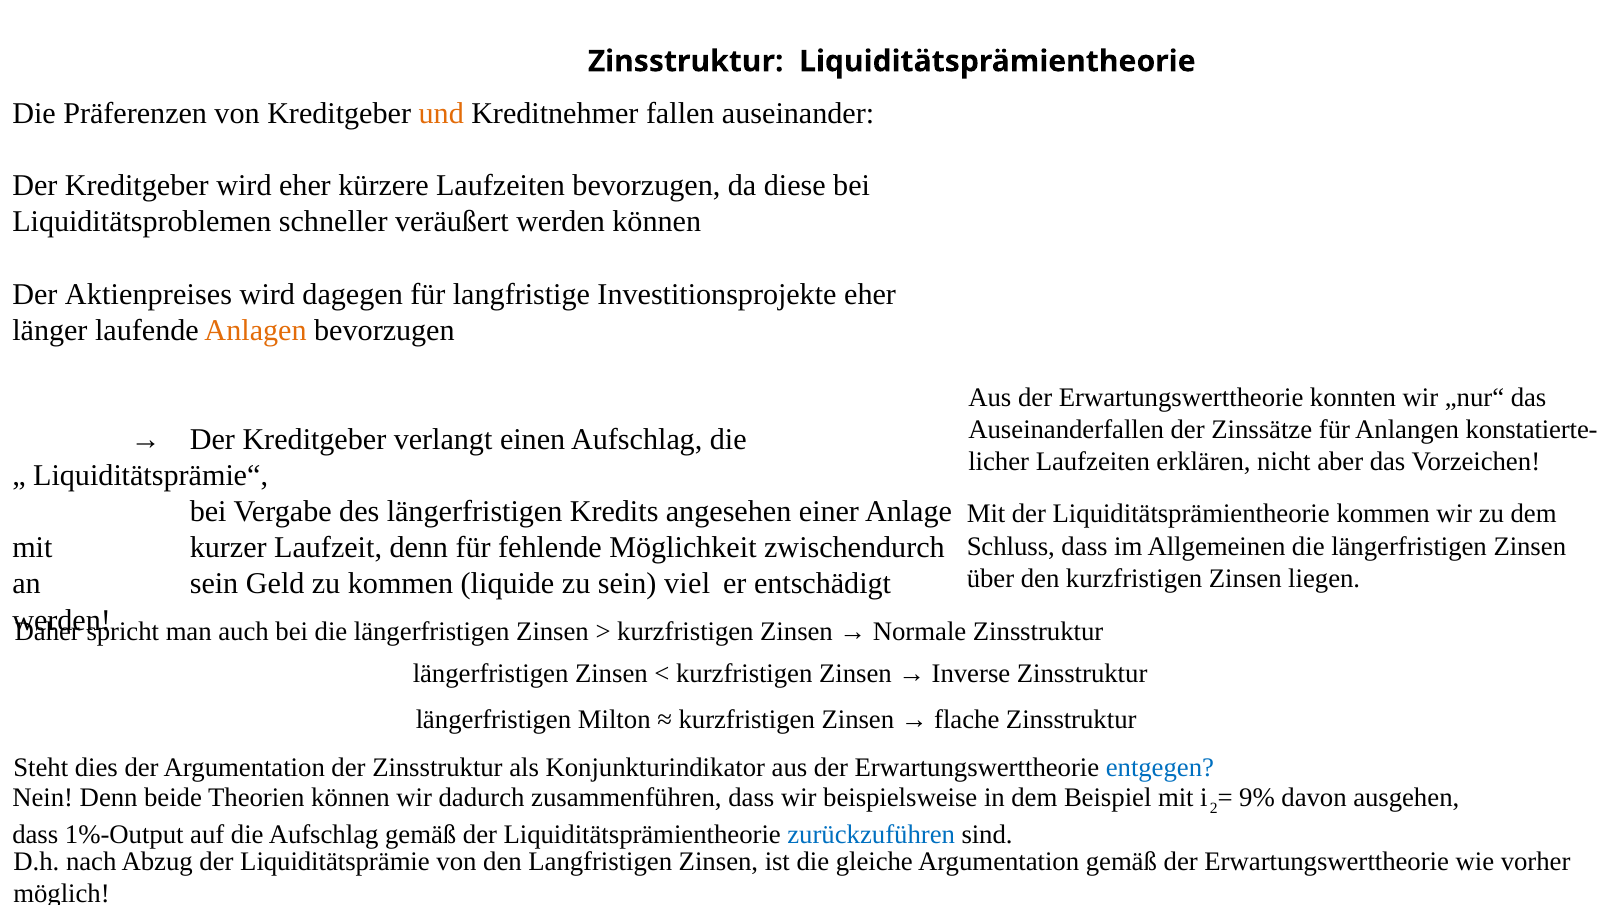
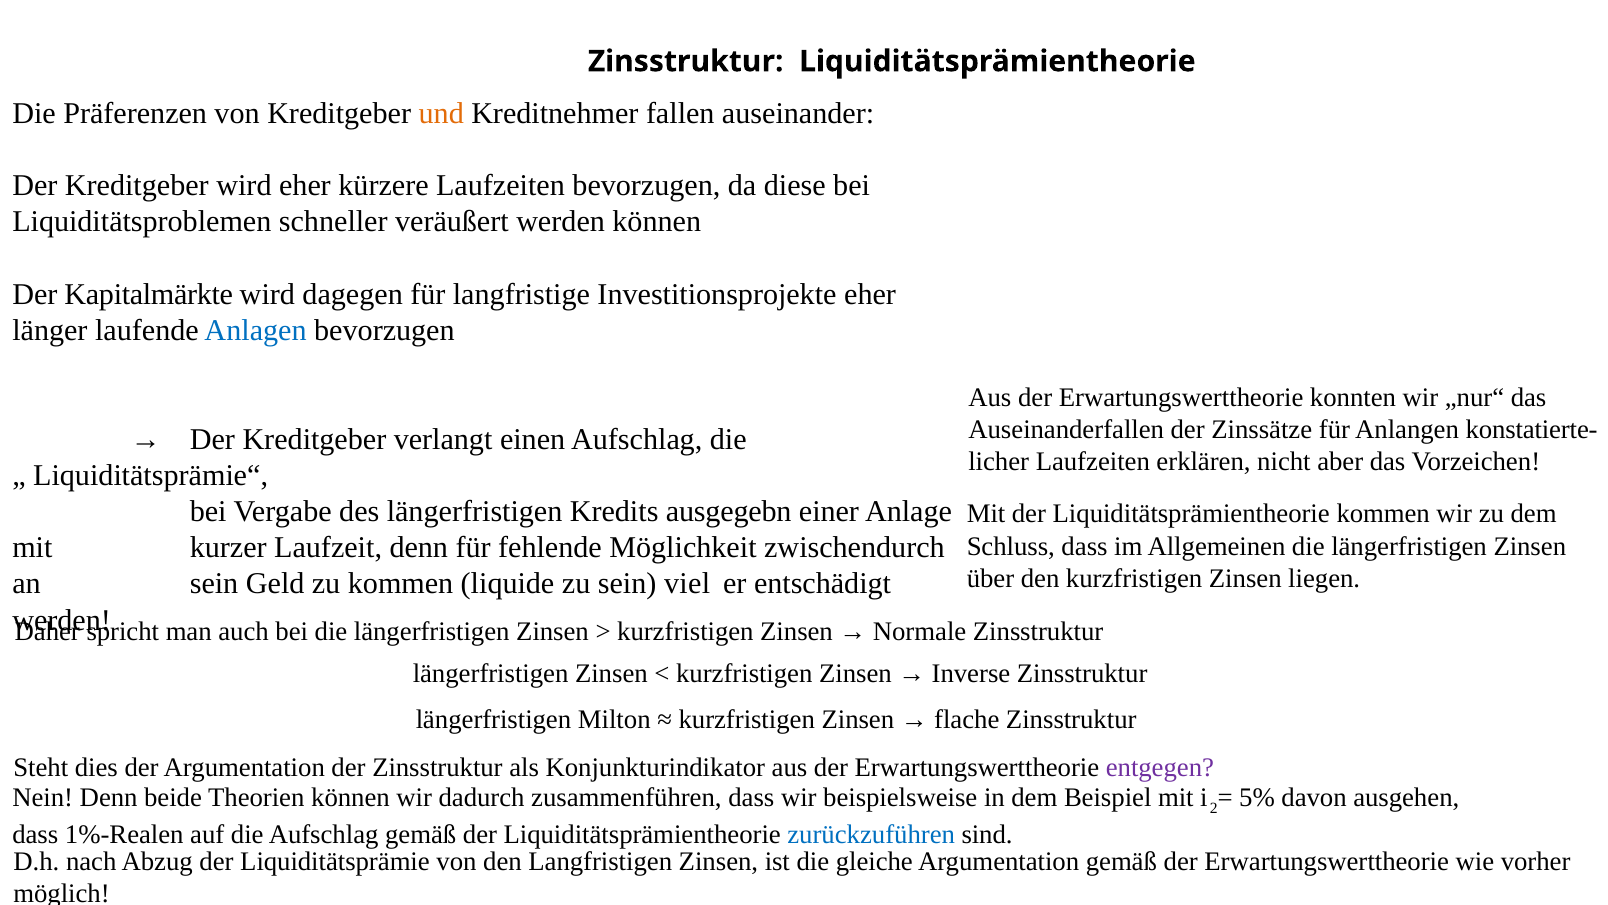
Aktienpreises: Aktienpreises -> Kapitalmärkte (149, 294)
Anlagen colour: orange -> blue (256, 330)
angesehen: angesehen -> ausgegebn (729, 511)
entgegen colour: blue -> purple (1160, 767)
9%: 9% -> 5% (1257, 797)
1%-Output: 1%-Output -> 1%-Realen (124, 834)
